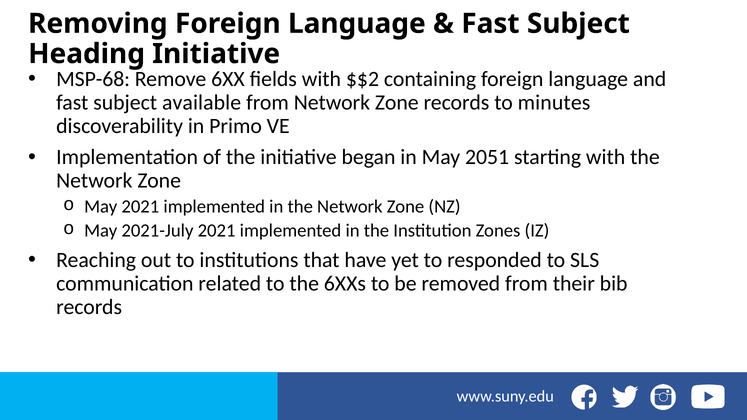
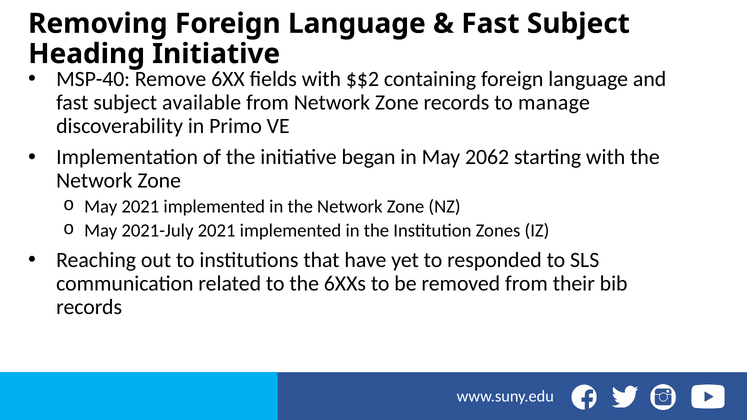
MSP-68: MSP-68 -> MSP-40 (93, 79)
minutes: minutes -> manage (554, 102)
2051: 2051 -> 2062 (487, 157)
